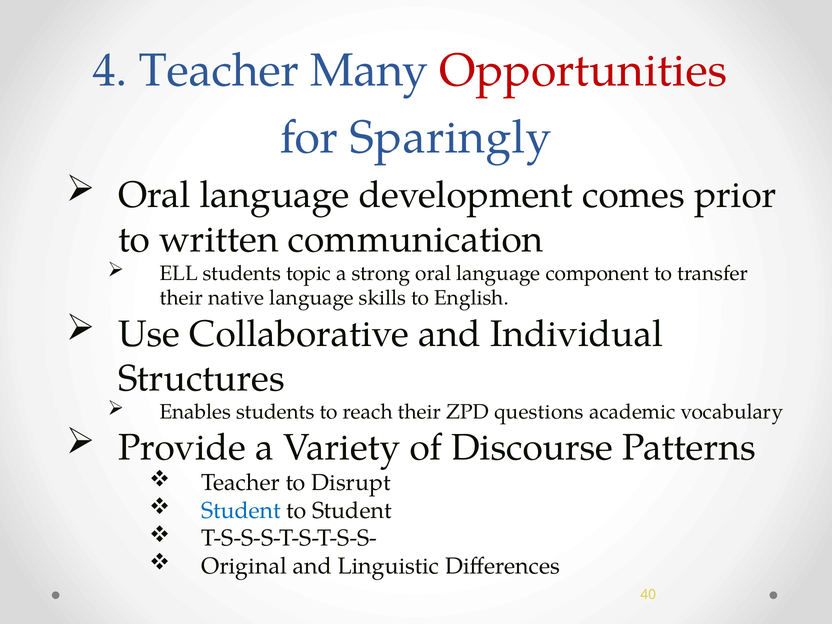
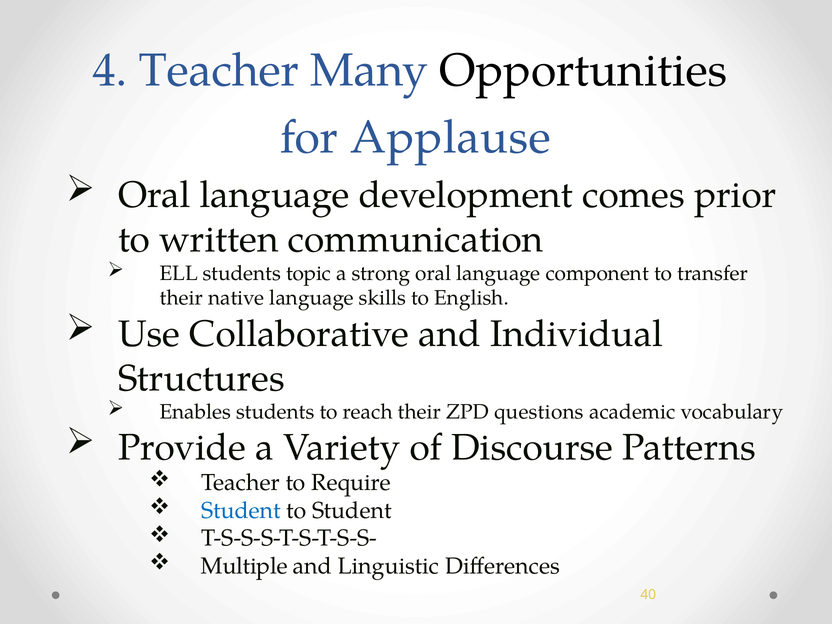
Opportunities colour: red -> black (583, 71)
Sparingly: Sparingly -> Applause (451, 138)
Disrupt: Disrupt -> Require (351, 483)
Original: Original -> Multiple (244, 566)
